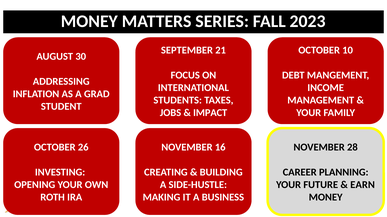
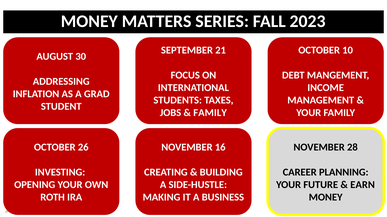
IMPACT: IMPACT -> FAMILY (210, 113)
